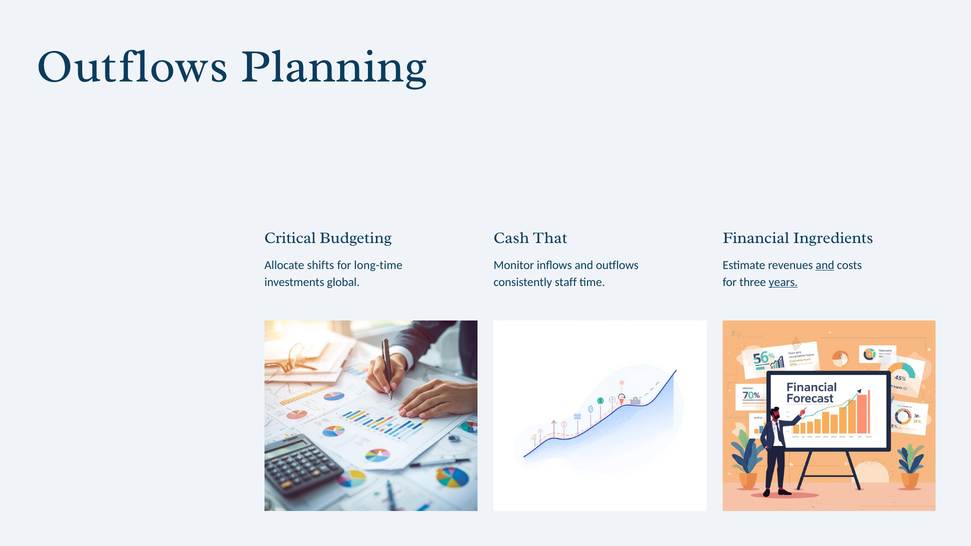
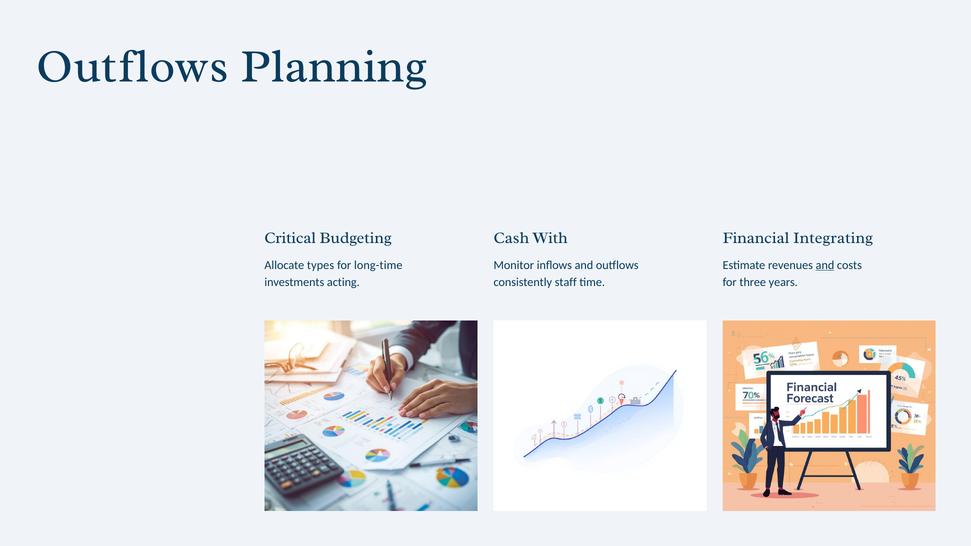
That: That -> With (550, 238)
Ingredients: Ingredients -> Integrating (833, 238)
shifts: shifts -> types (321, 265)
global: global -> acting (343, 282)
years underline: present -> none (783, 282)
